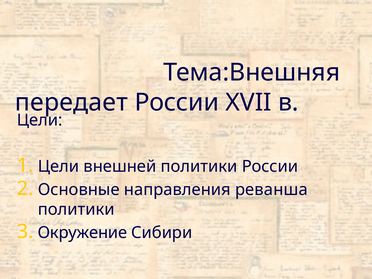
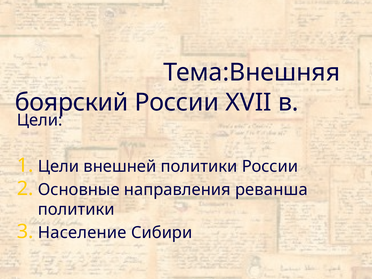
передает: передает -> боярский (72, 102)
Окружение: Окружение -> Население (82, 233)
